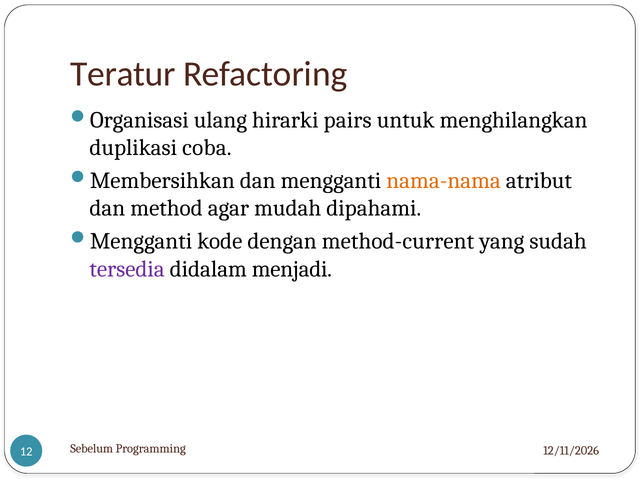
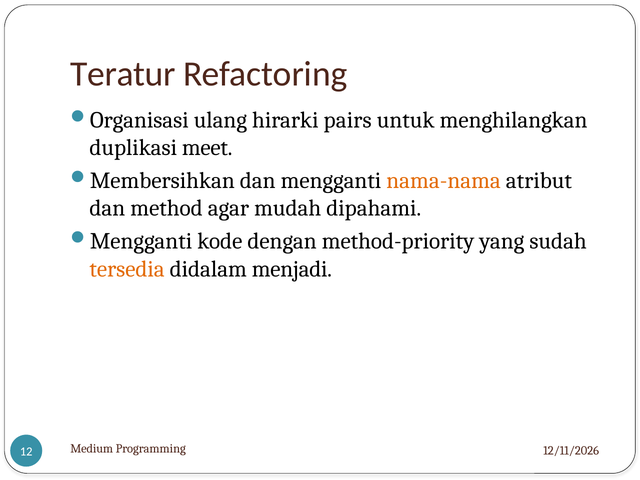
coba: coba -> meet (207, 148)
method-current: method-current -> method-priority (398, 241)
tersedia colour: purple -> orange (127, 269)
Sebelum: Sebelum -> Medium (92, 449)
